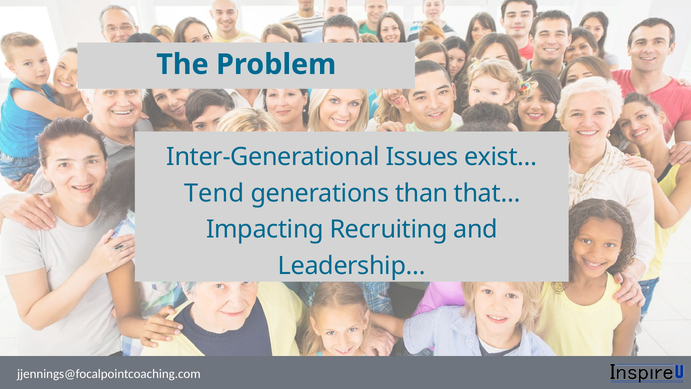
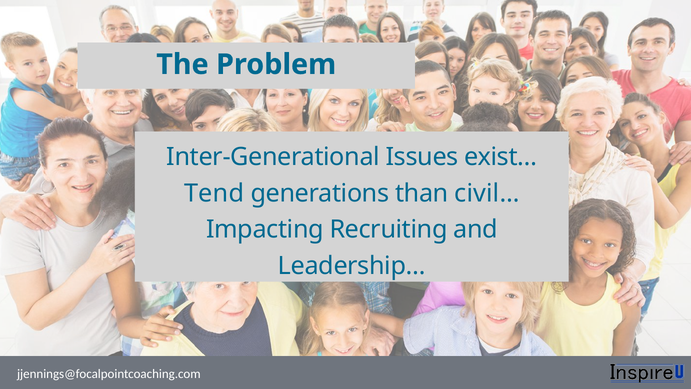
that…: that… -> civil… (487, 193)
